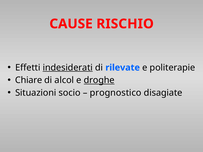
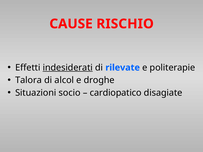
Chiare: Chiare -> Talora (29, 80)
droghe underline: present -> none (99, 80)
prognostico: prognostico -> cardiopatico (116, 93)
